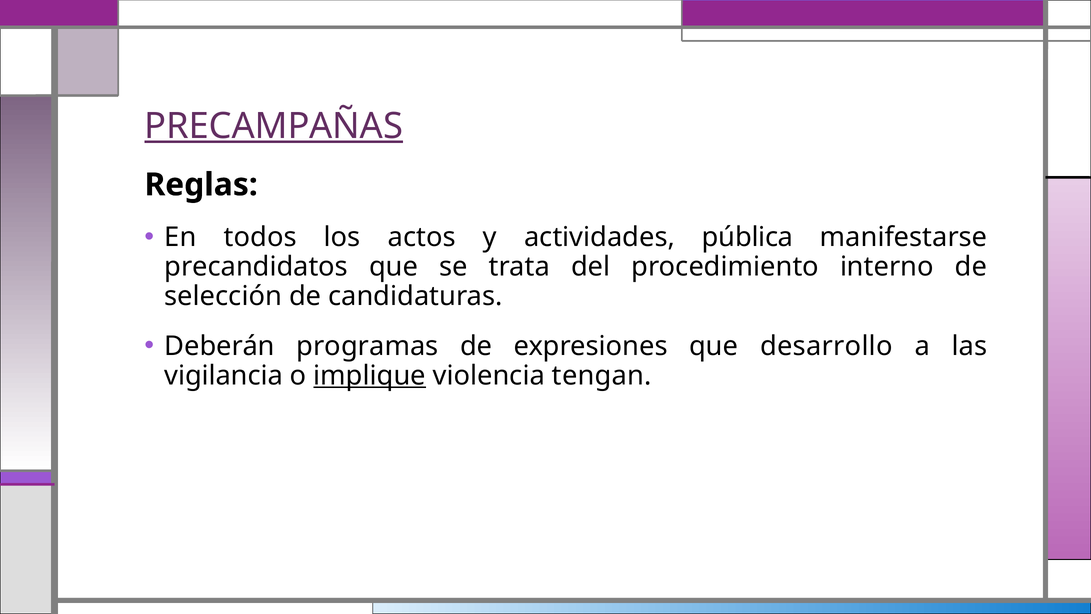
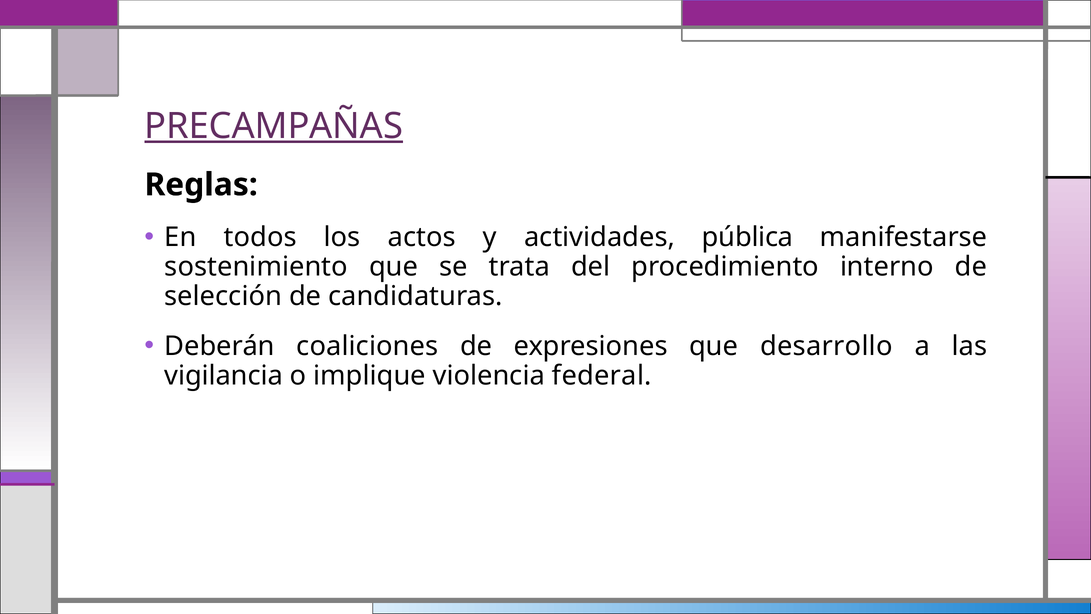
precandidatos: precandidatos -> sostenimiento (256, 267)
programas: programas -> coaliciones (367, 346)
implique underline: present -> none (370, 375)
tengan: tengan -> federal (602, 375)
